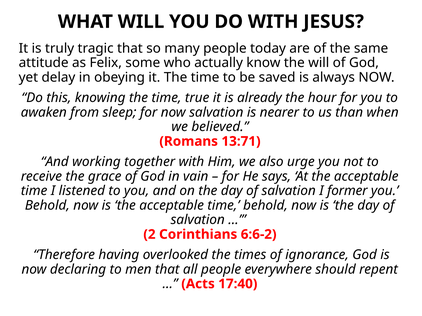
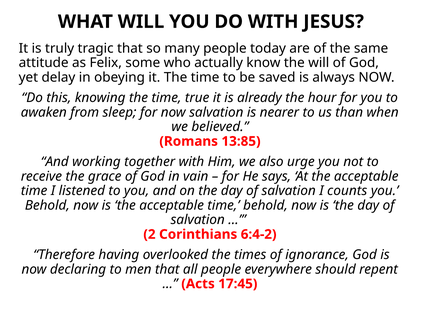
13:71: 13:71 -> 13:85 (241, 142)
former: former -> counts (347, 191)
6:6-2: 6:6-2 -> 6:4-2 (259, 235)
17:40: 17:40 -> 17:45 (238, 284)
